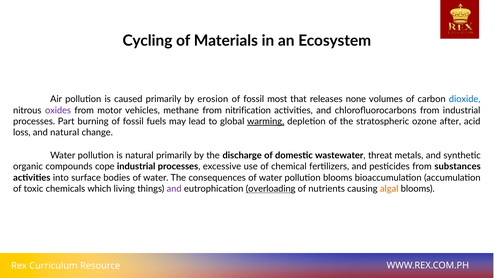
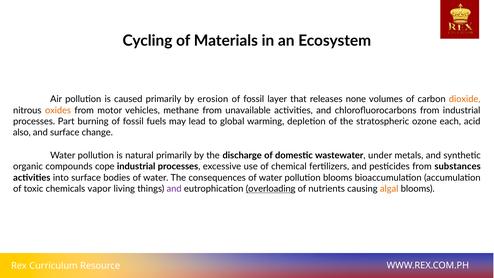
most: most -> layer (277, 99)
dioxide colour: blue -> orange (465, 99)
oxides colour: purple -> orange (58, 110)
nitrification: nitrification -> unavailable (248, 110)
warming underline: present -> none (266, 121)
after: after -> each (450, 121)
loss: loss -> also (22, 132)
and natural: natural -> surface (65, 132)
threat: threat -> under (380, 155)
which: which -> vapor (99, 189)
